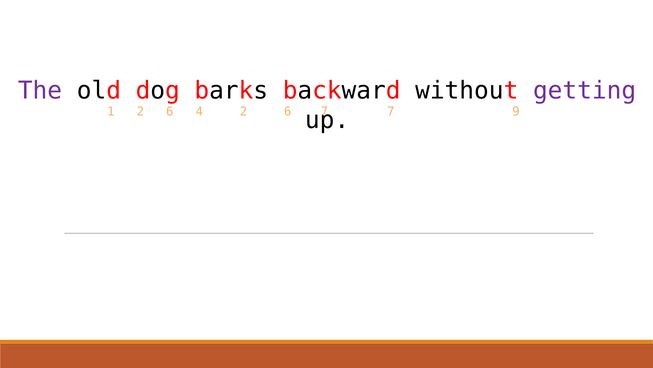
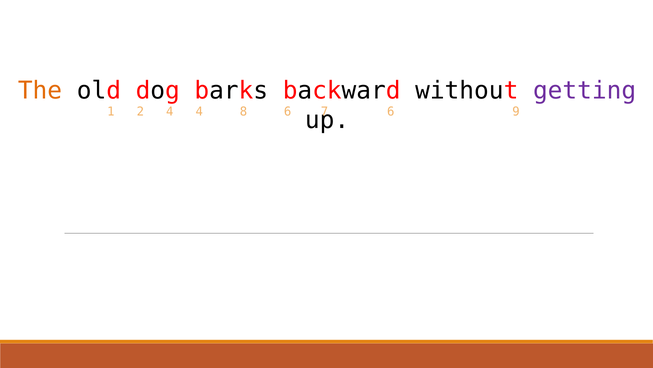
The colour: purple -> orange (40, 91)
1 2 6: 6 -> 4 (170, 111)
4 2: 2 -> 8 (243, 111)
7: 7 -> 6 (391, 111)
